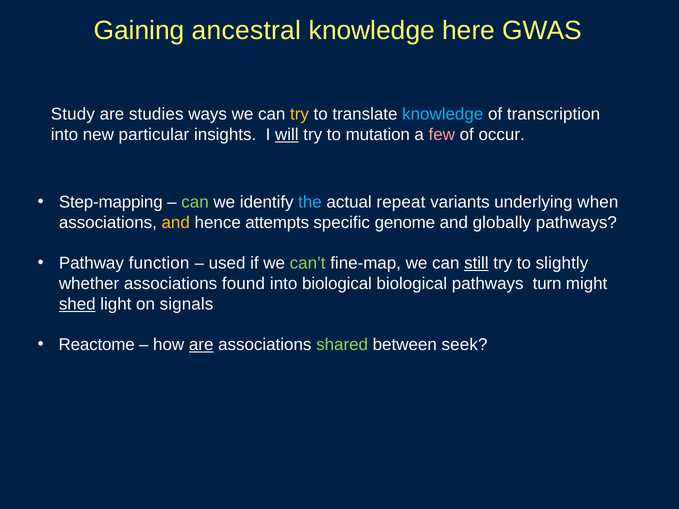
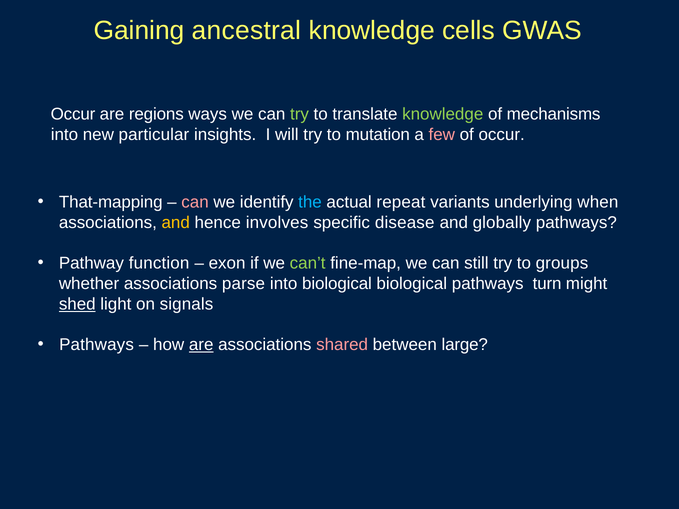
here: here -> cells (469, 30)
Study: Study -> Occur (73, 114)
studies: studies -> regions (156, 114)
try colour: yellow -> light green (300, 114)
knowledge colour: light blue -> light green (443, 114)
transcription: transcription -> mechanisms (554, 114)
will underline: present -> none (287, 135)
Step-mapping: Step-mapping -> That-mapping (111, 202)
can colour: light green -> pink (195, 202)
attempts: attempts -> involves (277, 223)
genome: genome -> disease (405, 223)
used: used -> exon (227, 263)
still underline: present -> none (476, 263)
slightly: slightly -> groups (562, 263)
found: found -> parse (243, 284)
Reactome: Reactome -> Pathways (97, 345)
shared colour: light green -> pink (342, 345)
seek: seek -> large (465, 345)
